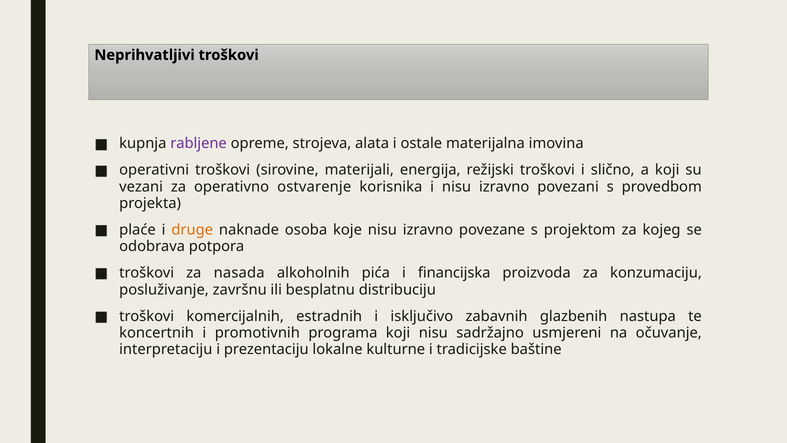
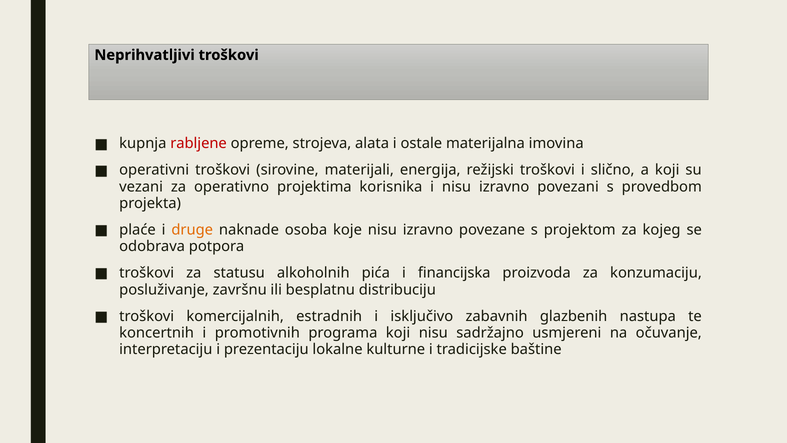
rabljene colour: purple -> red (199, 143)
ostvarenje: ostvarenje -> projektima (314, 187)
nasada: nasada -> statusu (239, 273)
